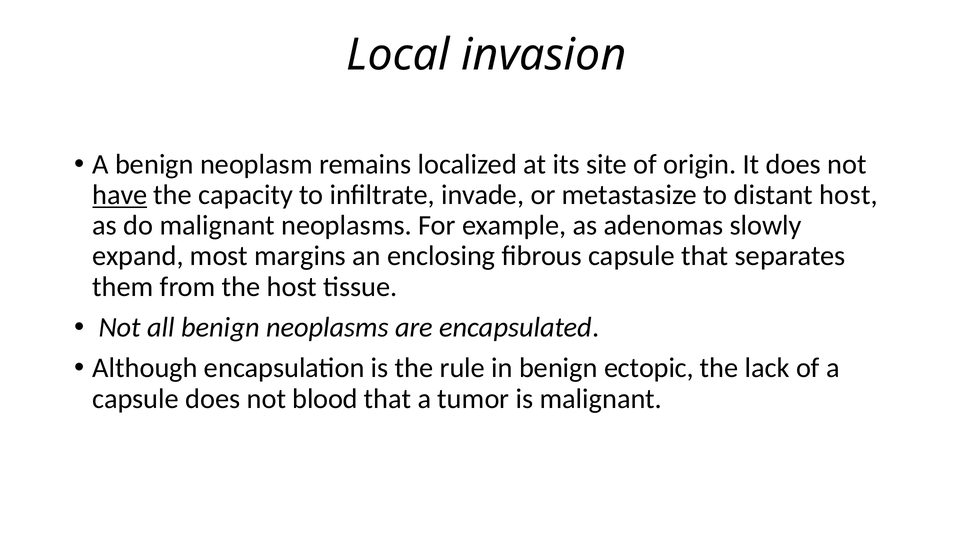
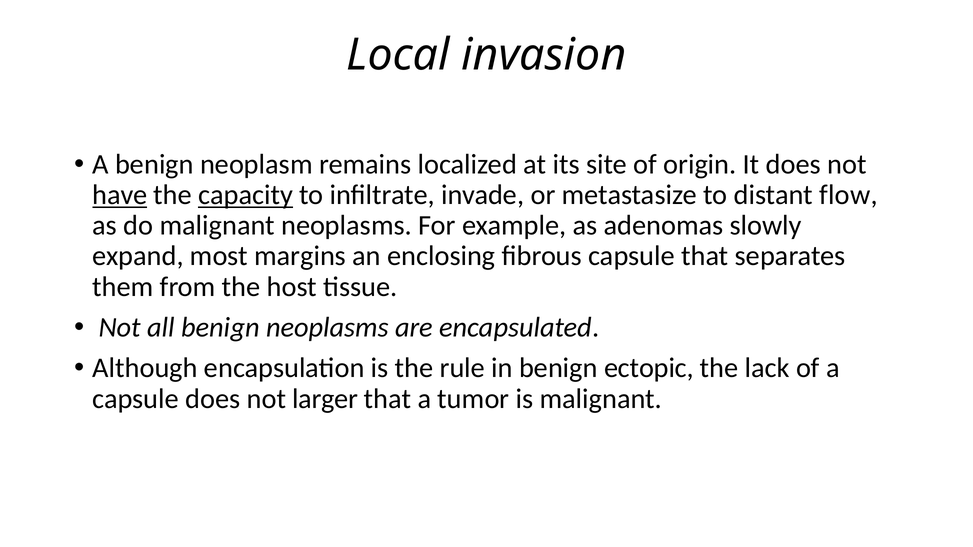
capacity underline: none -> present (246, 195)
distant host: host -> flow (849, 195)
blood: blood -> larger (325, 399)
